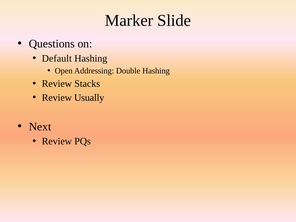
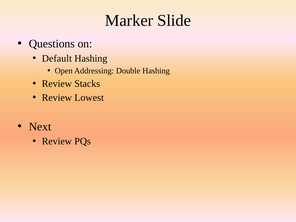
Usually: Usually -> Lowest (89, 98)
